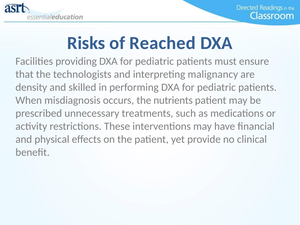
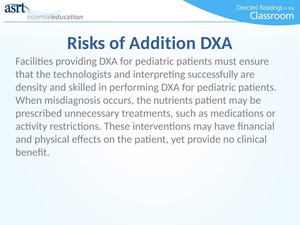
Reached: Reached -> Addition (163, 43)
malignancy: malignancy -> successfully (213, 74)
